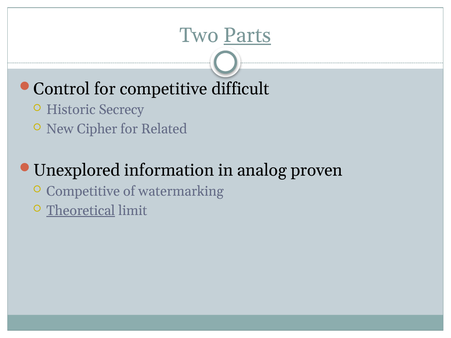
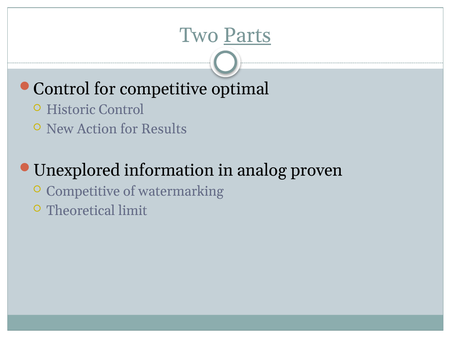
difficult: difficult -> optimal (240, 89)
Historic Secrecy: Secrecy -> Control (121, 110)
Cipher: Cipher -> Action (97, 129)
Related: Related -> Results (164, 129)
Theoretical underline: present -> none (81, 211)
